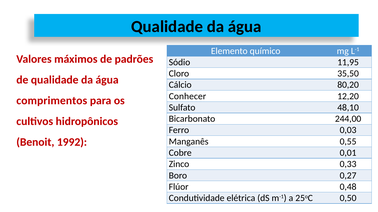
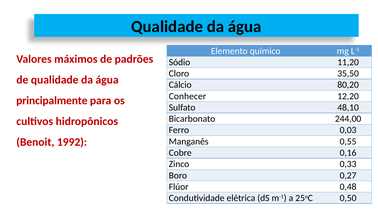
11,95: 11,95 -> 11,20 (348, 62)
comprimentos: comprimentos -> principalmente (52, 101)
0,01: 0,01 -> 0,16 (348, 153)
